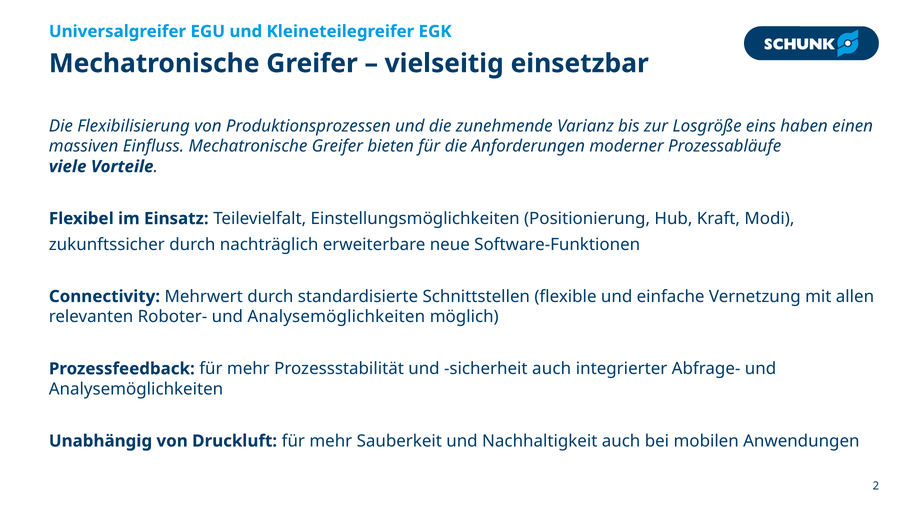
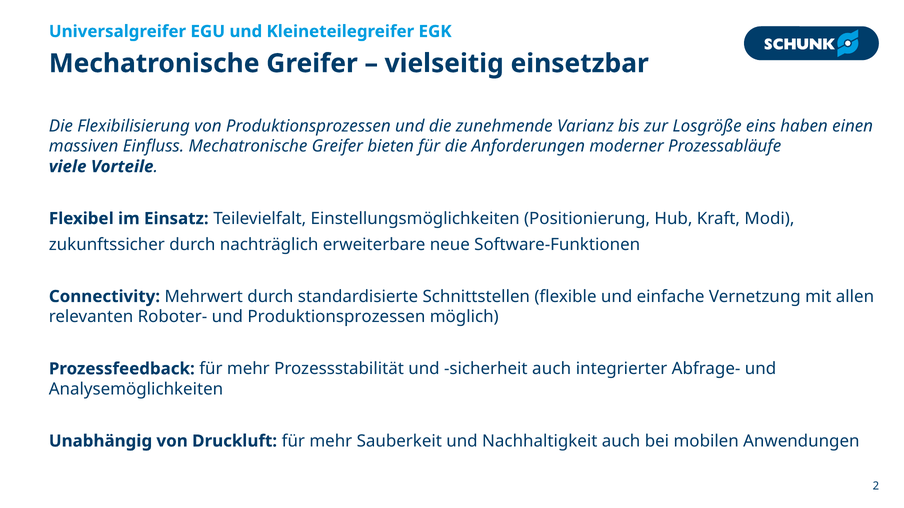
Roboter- und Analysemöglichkeiten: Analysemöglichkeiten -> Produktionsprozessen (336, 317)
